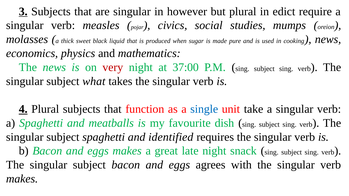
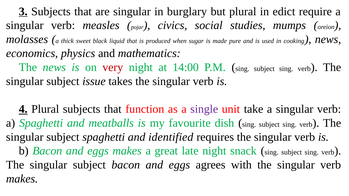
however: however -> burglary (187, 11)
37:00: 37:00 -> 14:00 (186, 67)
what: what -> issue (94, 81)
single colour: blue -> purple (204, 109)
